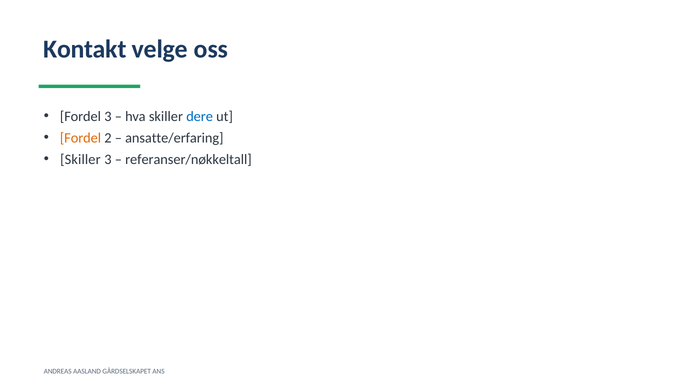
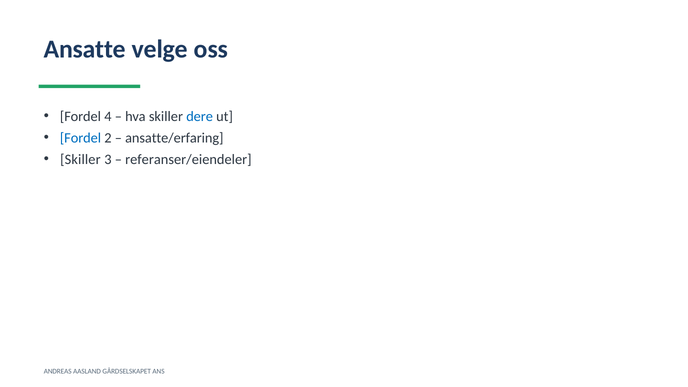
Kontakt: Kontakt -> Ansatte (85, 49)
Fordel 3: 3 -> 4 (108, 117)
Fordel colour: orange -> blue (80, 138)
referanser/nøkkeltall: referanser/nøkkeltall -> referanser/eiendeler (188, 160)
